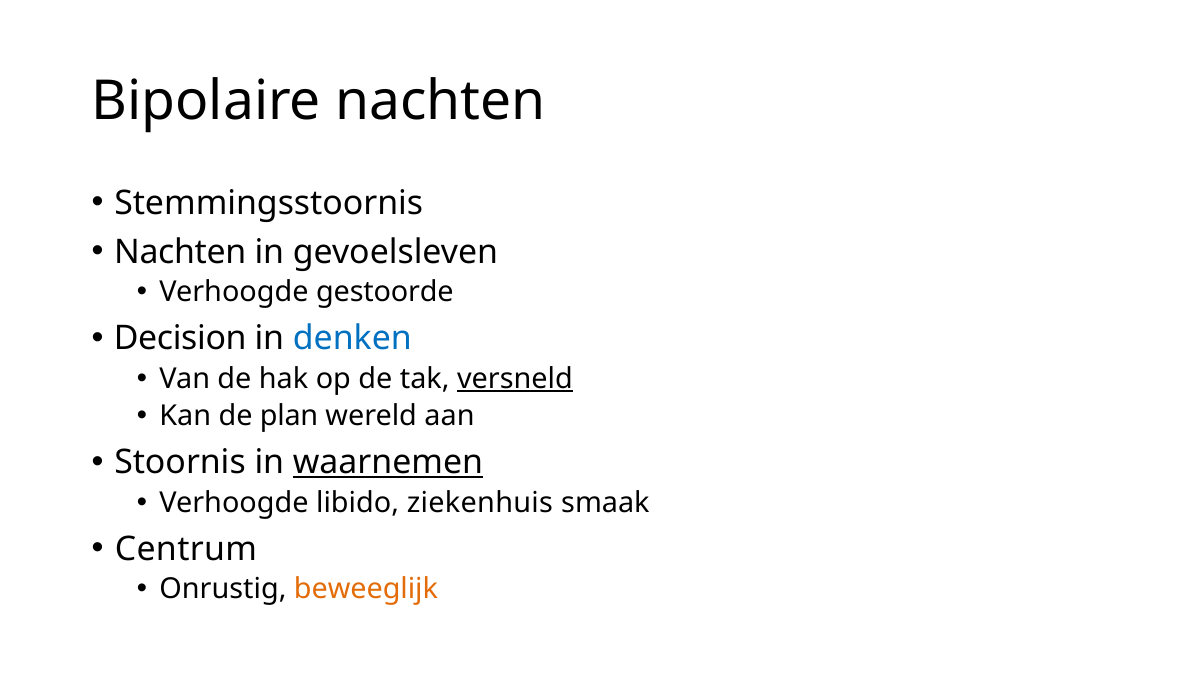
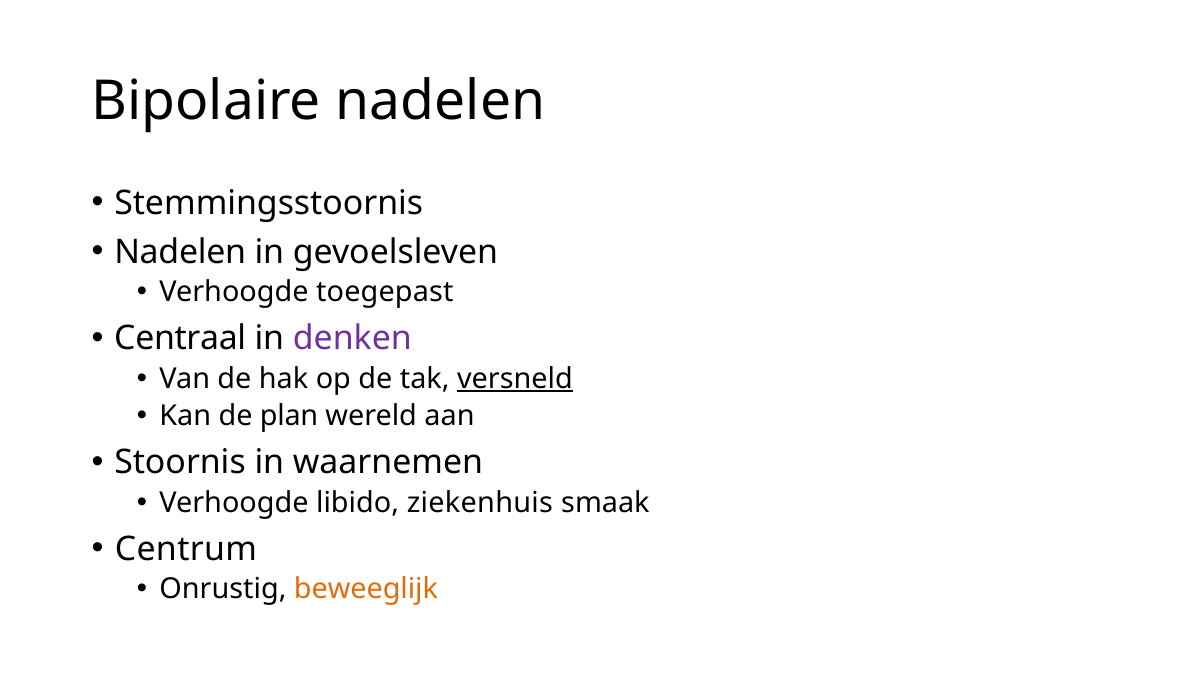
Bipolaire nachten: nachten -> nadelen (440, 101)
Nachten: Nachten -> Nadelen (180, 252)
gestoorde: gestoorde -> toegepast (385, 292)
Decision: Decision -> Centraal (180, 338)
denken colour: blue -> purple (352, 338)
waarnemen underline: present -> none (388, 462)
